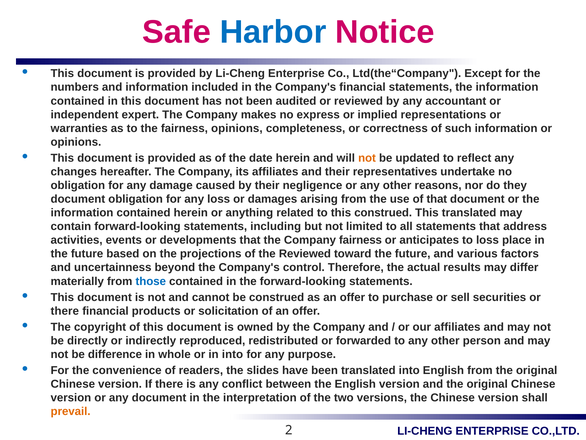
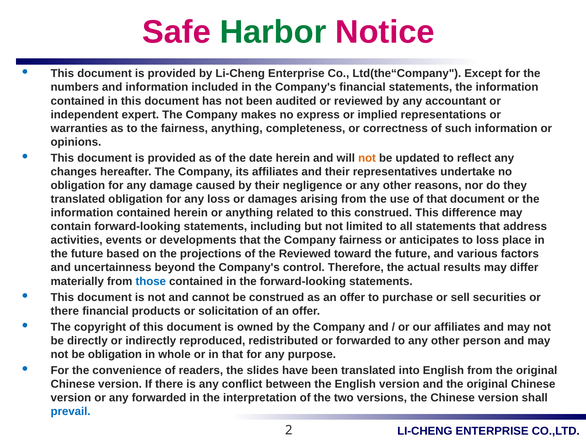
Harbor colour: blue -> green (273, 32)
fairness opinions: opinions -> anything (237, 128)
document: document -> translated (78, 199)
This translated: translated -> difference (469, 213)
be difference: difference -> obligation (115, 354)
in into: into -> that (233, 354)
any document: document -> forwarded (159, 397)
prevail colour: orange -> blue (71, 411)
